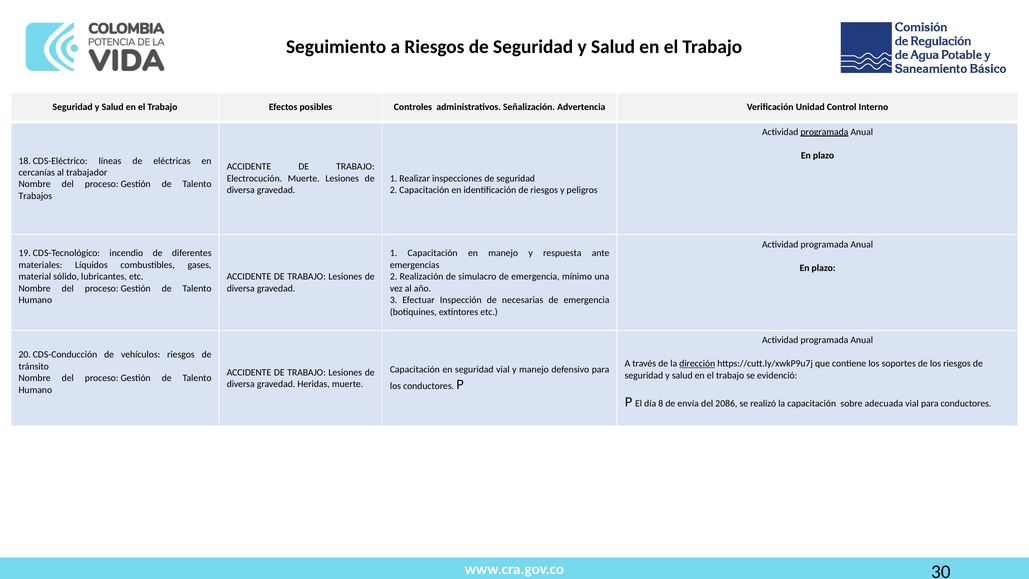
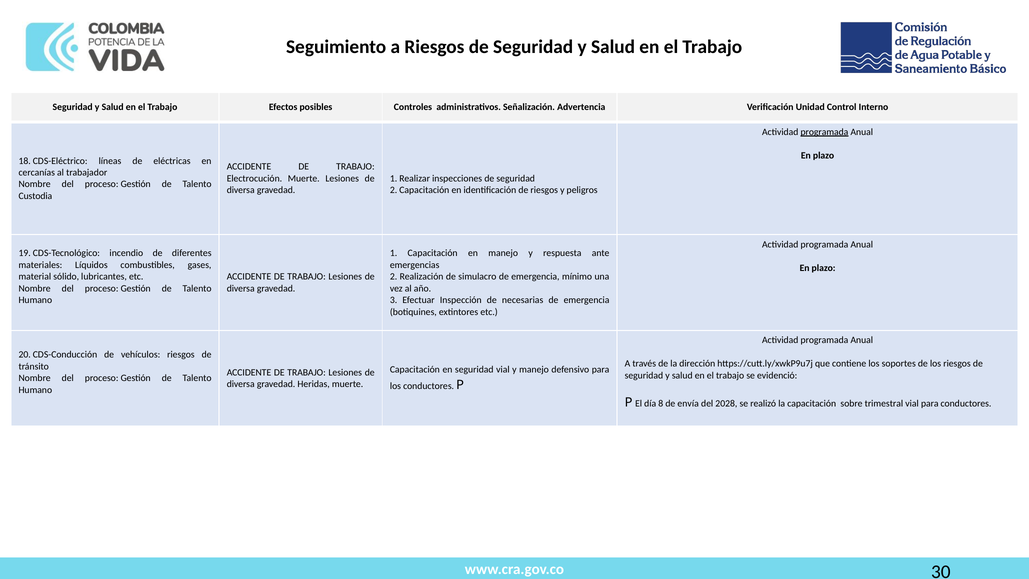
Trabajos: Trabajos -> Custodia (35, 196)
dirección underline: present -> none (697, 363)
2086: 2086 -> 2028 (726, 403)
adecuada: adecuada -> trimestral (884, 403)
